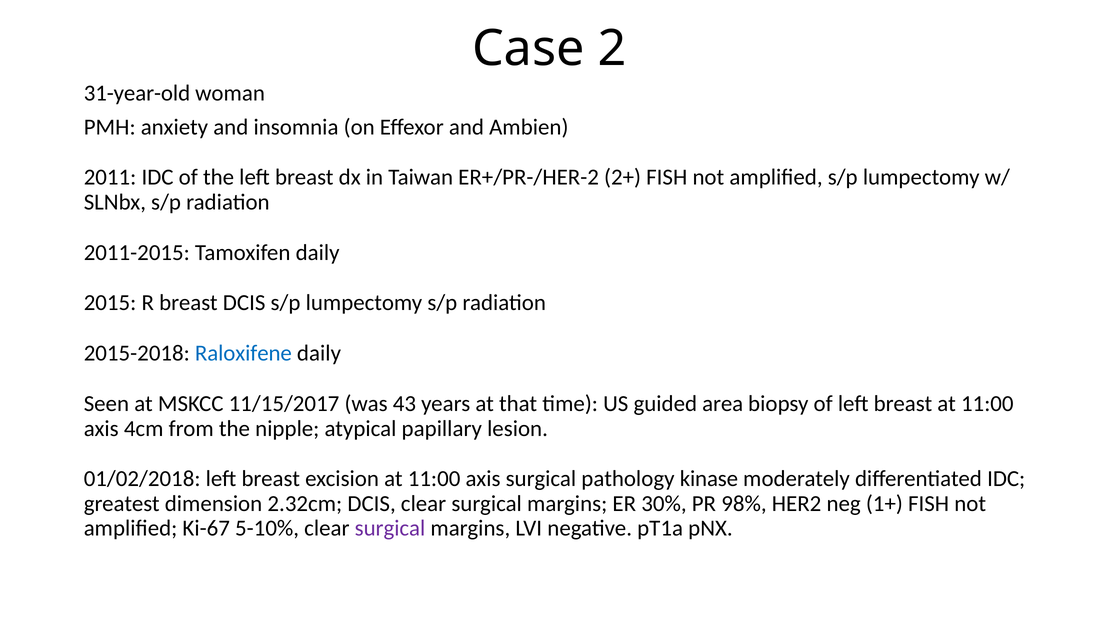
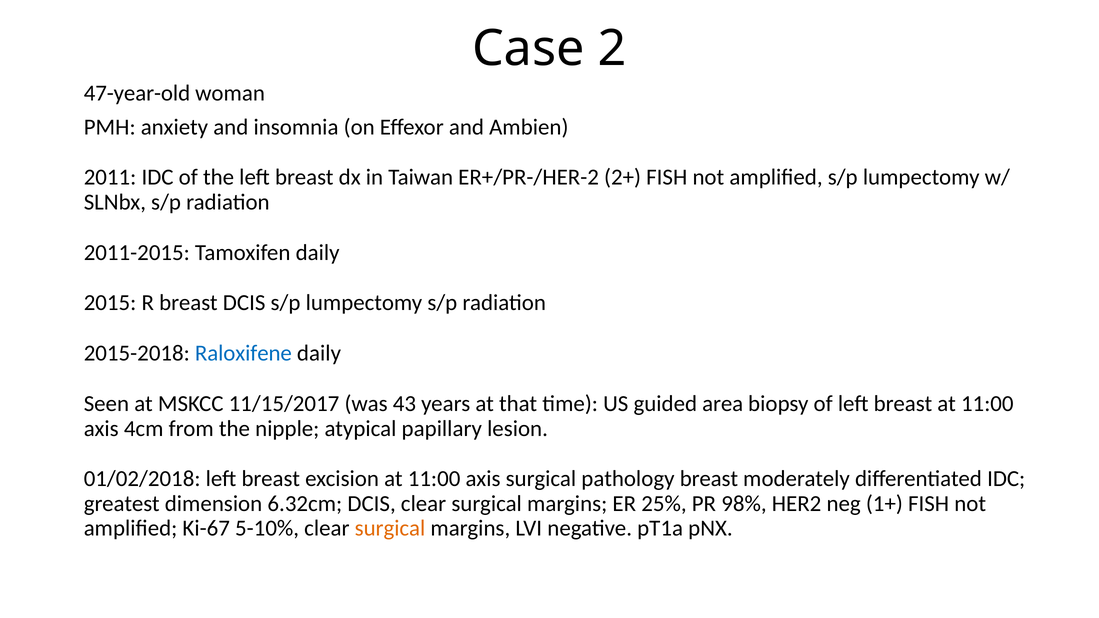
31-year-old: 31-year-old -> 47-year-old (137, 93)
pathology kinase: kinase -> breast (709, 479)
2.32cm: 2.32cm -> 6.32cm (305, 504)
30%: 30% -> 25% (664, 504)
surgical colour: purple -> orange (390, 528)
